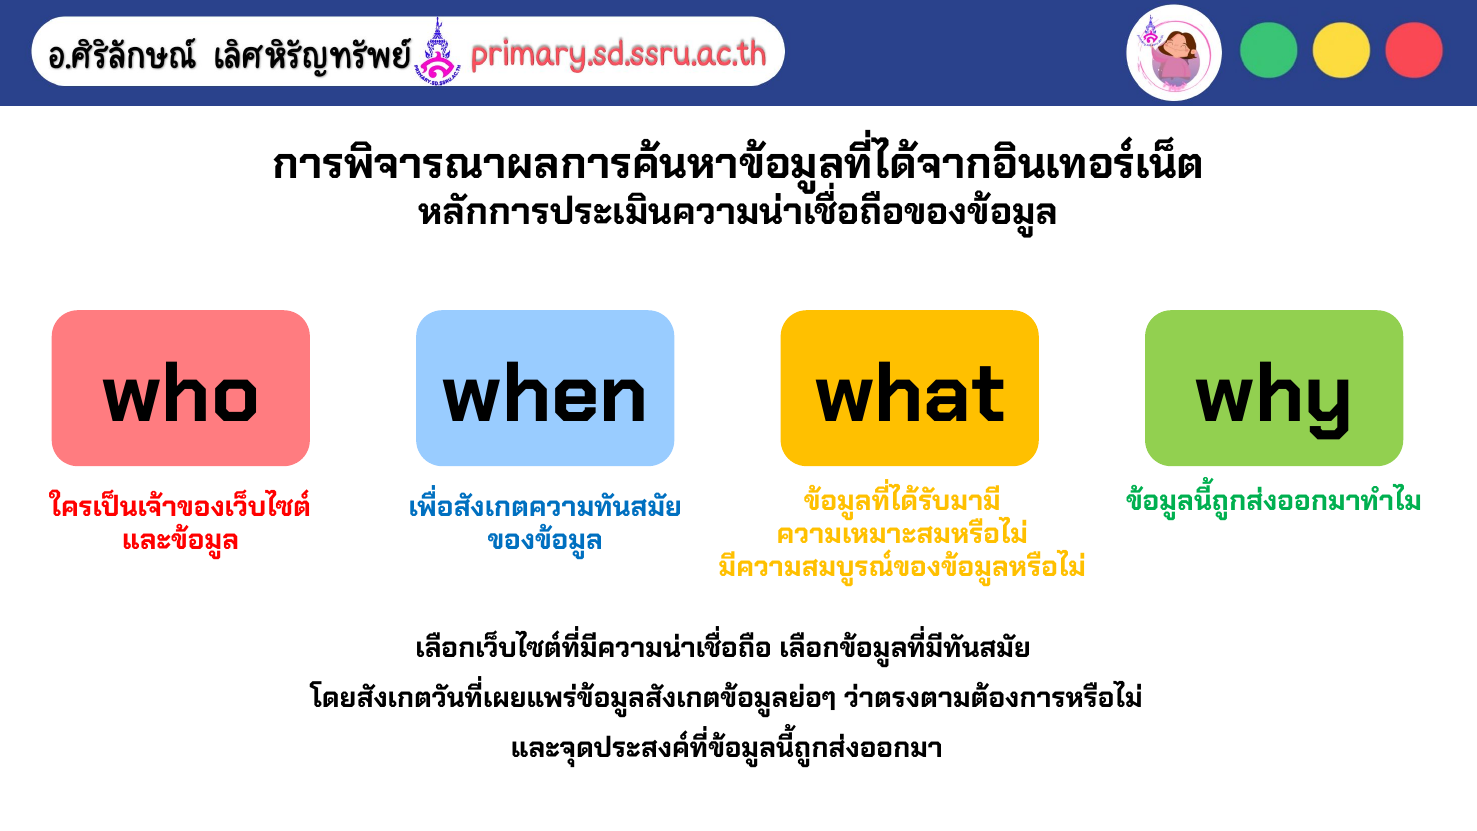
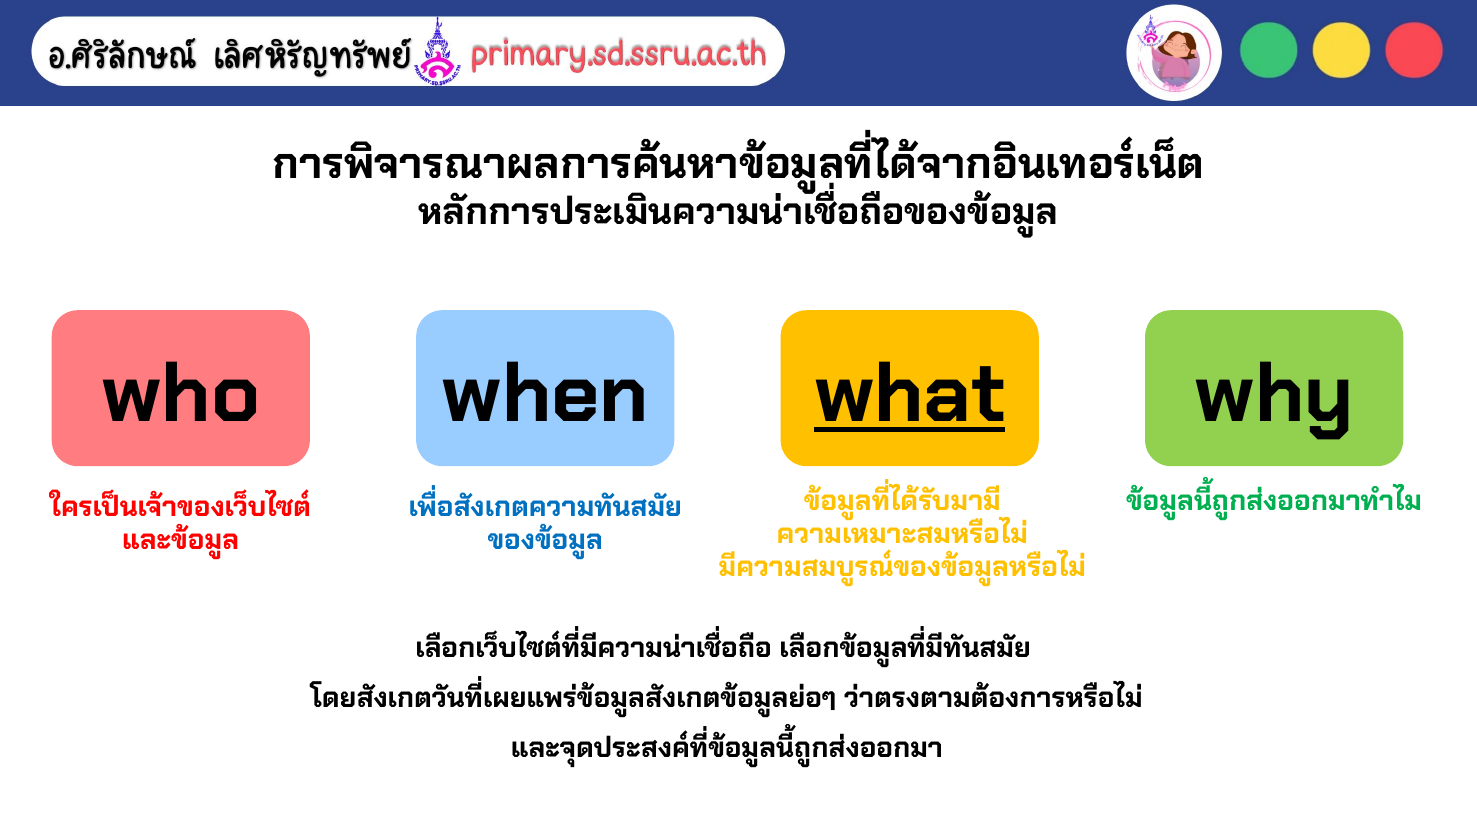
what underline: none -> present (910, 394)
